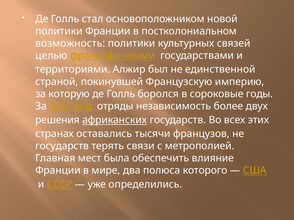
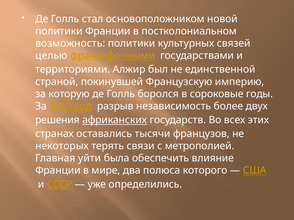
отряды: отряды -> разрыв (115, 106)
государств: государств -> некоторых (62, 146)
мест: мест -> уйти (90, 159)
